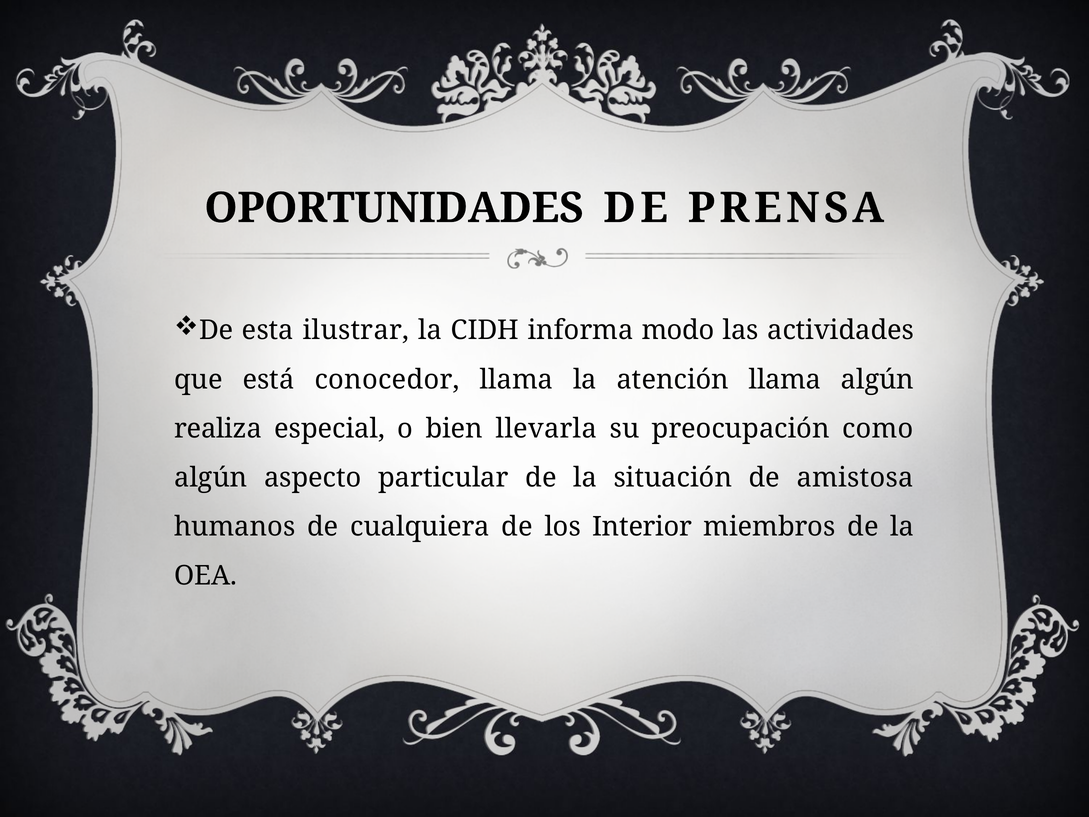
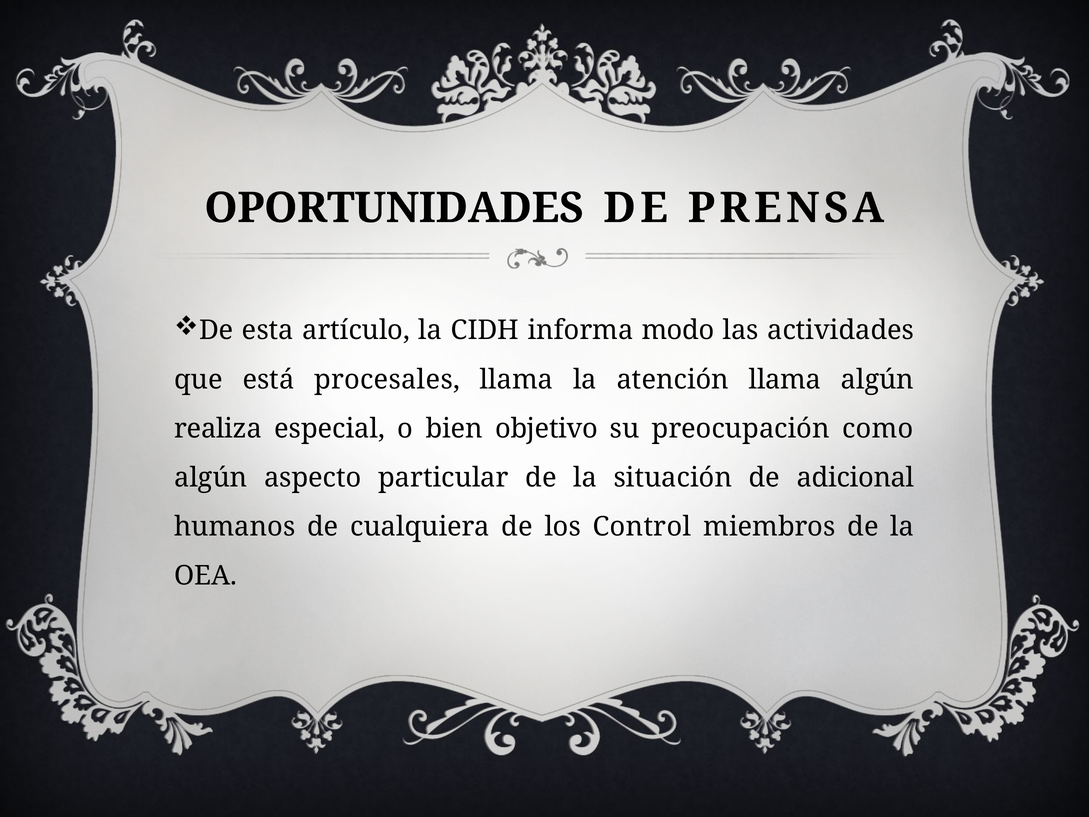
ilustrar: ilustrar -> artículo (356, 330)
conocedor: conocedor -> procesales (387, 379)
llevarla: llevarla -> objetivo (547, 428)
amistosa: amistosa -> adicional (855, 477)
Interior: Interior -> Control (642, 526)
